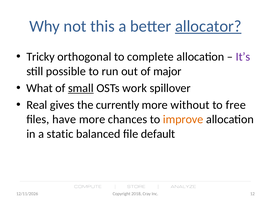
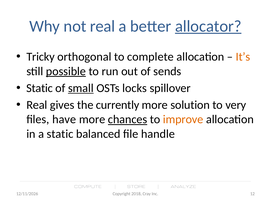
not this: this -> real (103, 26)
It’s colour: purple -> orange (243, 57)
possible underline: none -> present (66, 71)
major: major -> sends (167, 71)
What: What -> Static (40, 88)
work: work -> locks (135, 88)
without: without -> solution (190, 105)
free: free -> very (236, 105)
chances underline: none -> present (128, 120)
default: default -> handle (158, 134)
